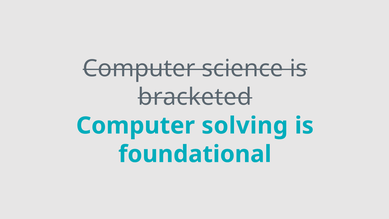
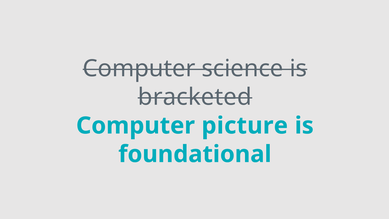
solving: solving -> picture (245, 126)
